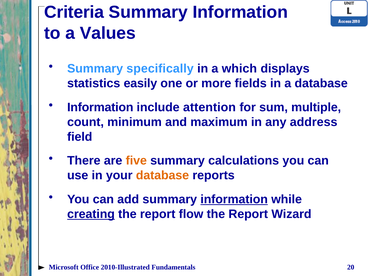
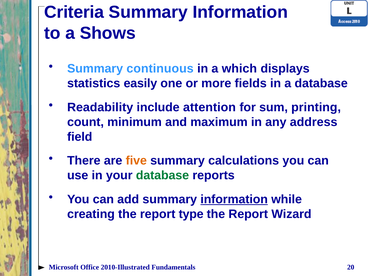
Values: Values -> Shows (108, 33)
specifically: specifically -> continuous (160, 69)
Information: Information -> Readability (100, 107)
multiple: multiple -> printing (316, 107)
database colour: orange -> green (162, 175)
creating underline: present -> none (91, 214)
flow: flow -> type (191, 214)
